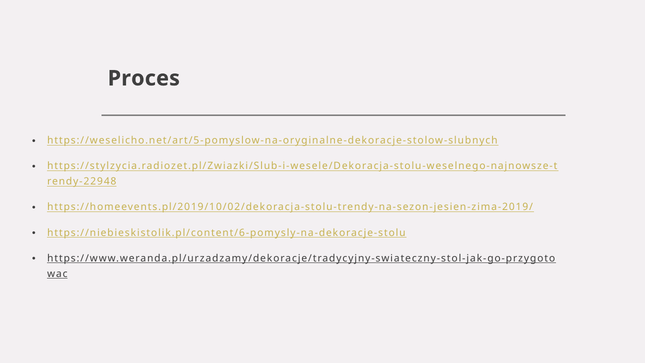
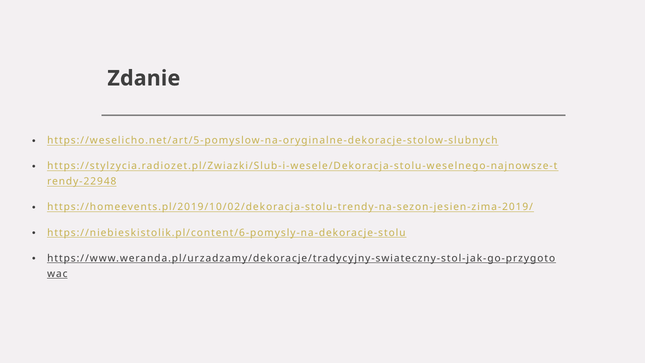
Proces: Proces -> Zdanie (144, 78)
